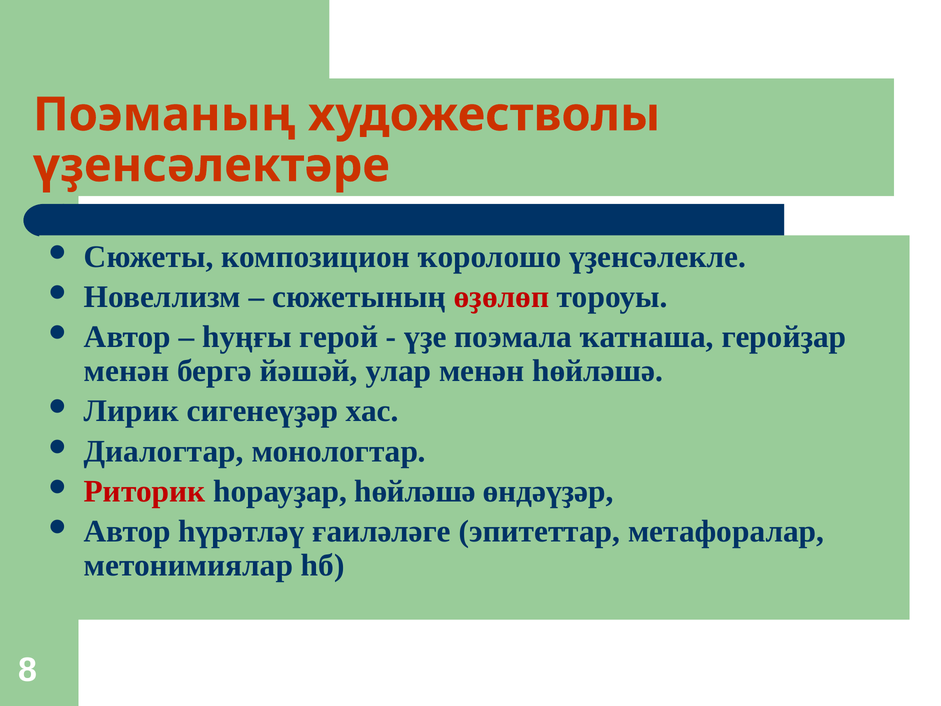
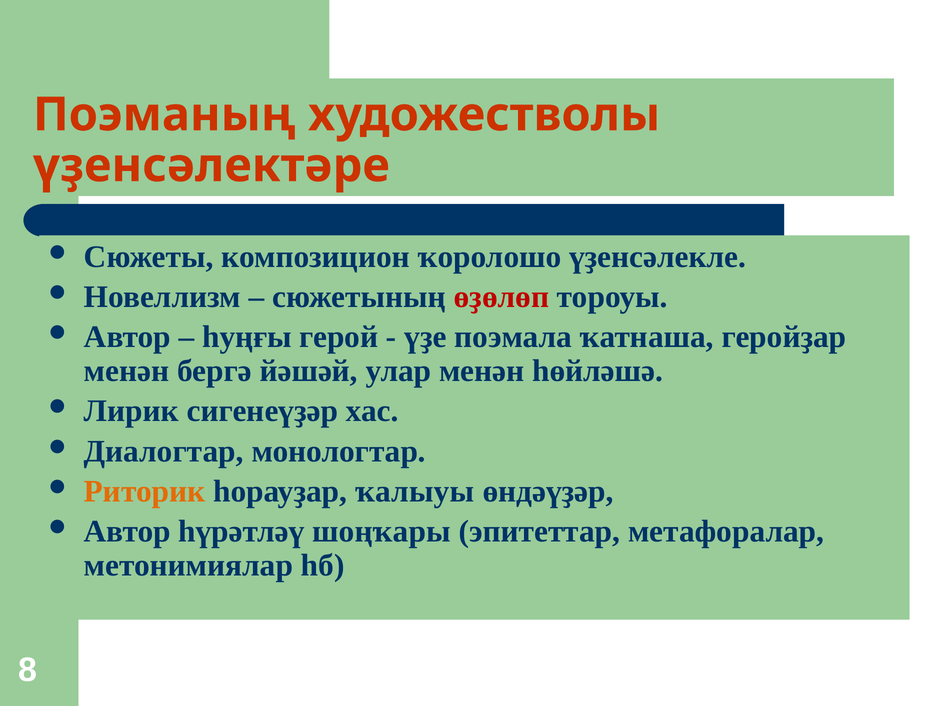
Риторик colour: red -> orange (145, 491)
һорауҙар һөйләшә: һөйләшә -> ҡалыуы (415, 491)
ғаиләләге: ғаиләләге -> шоңҡары (382, 531)
